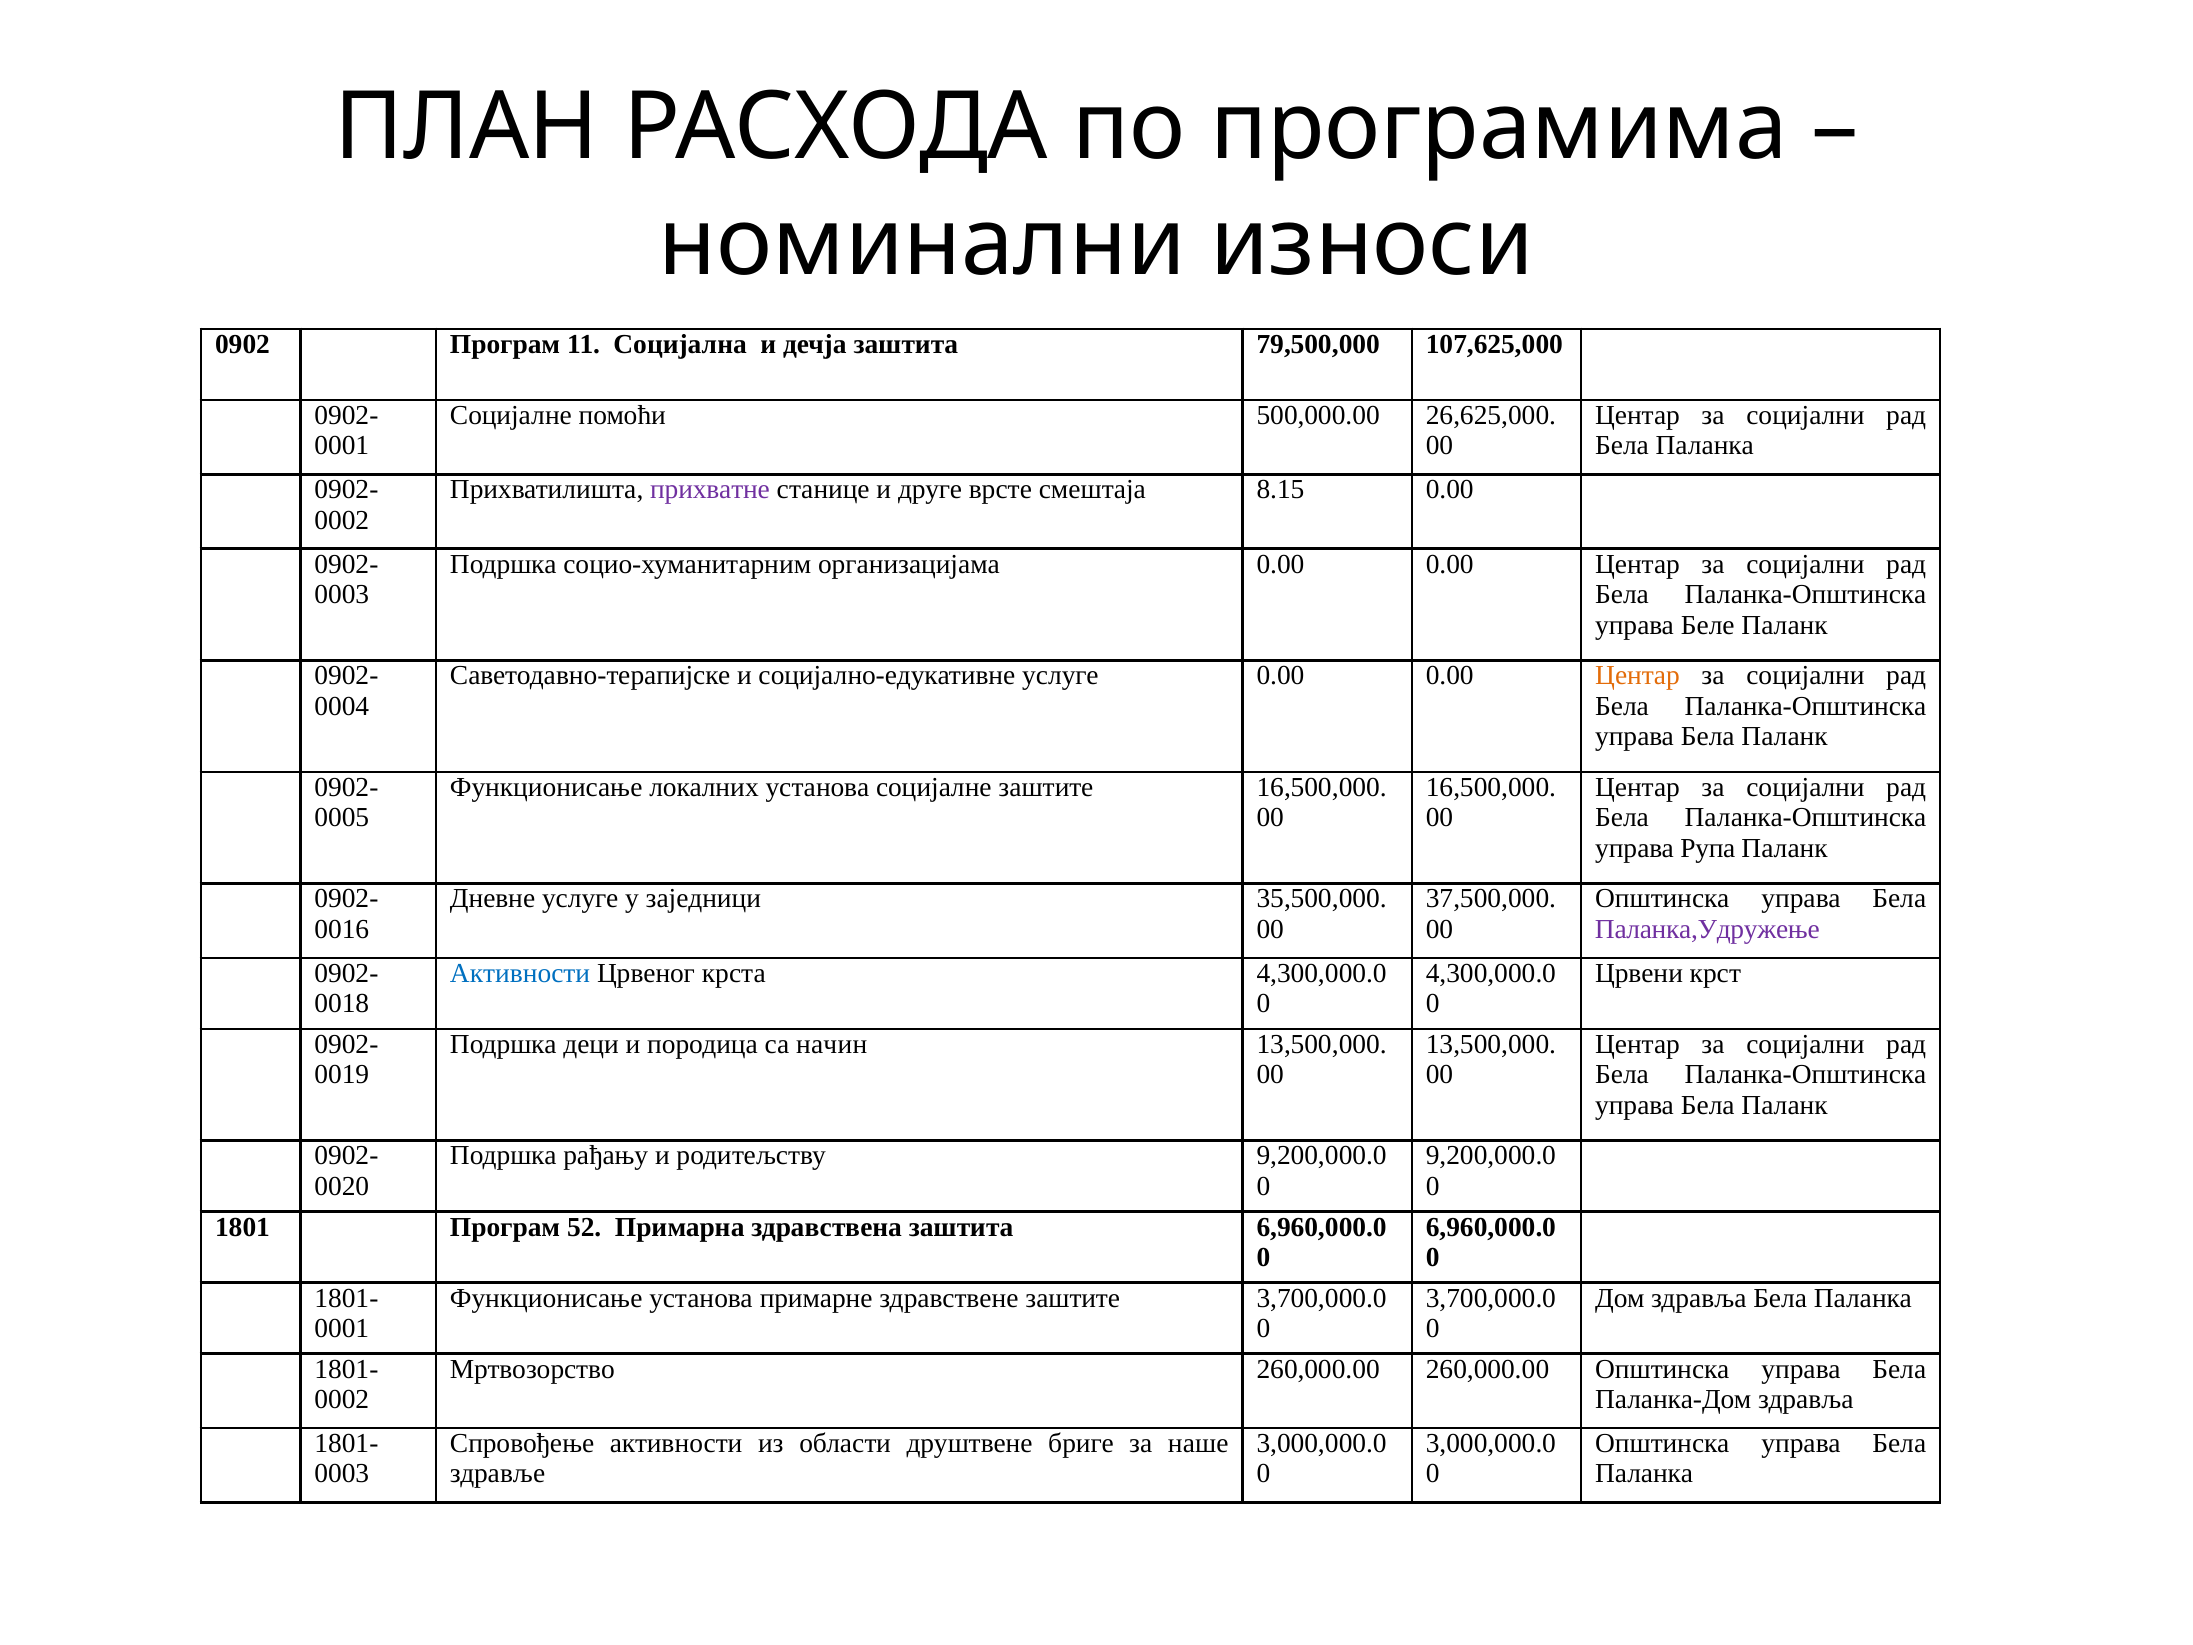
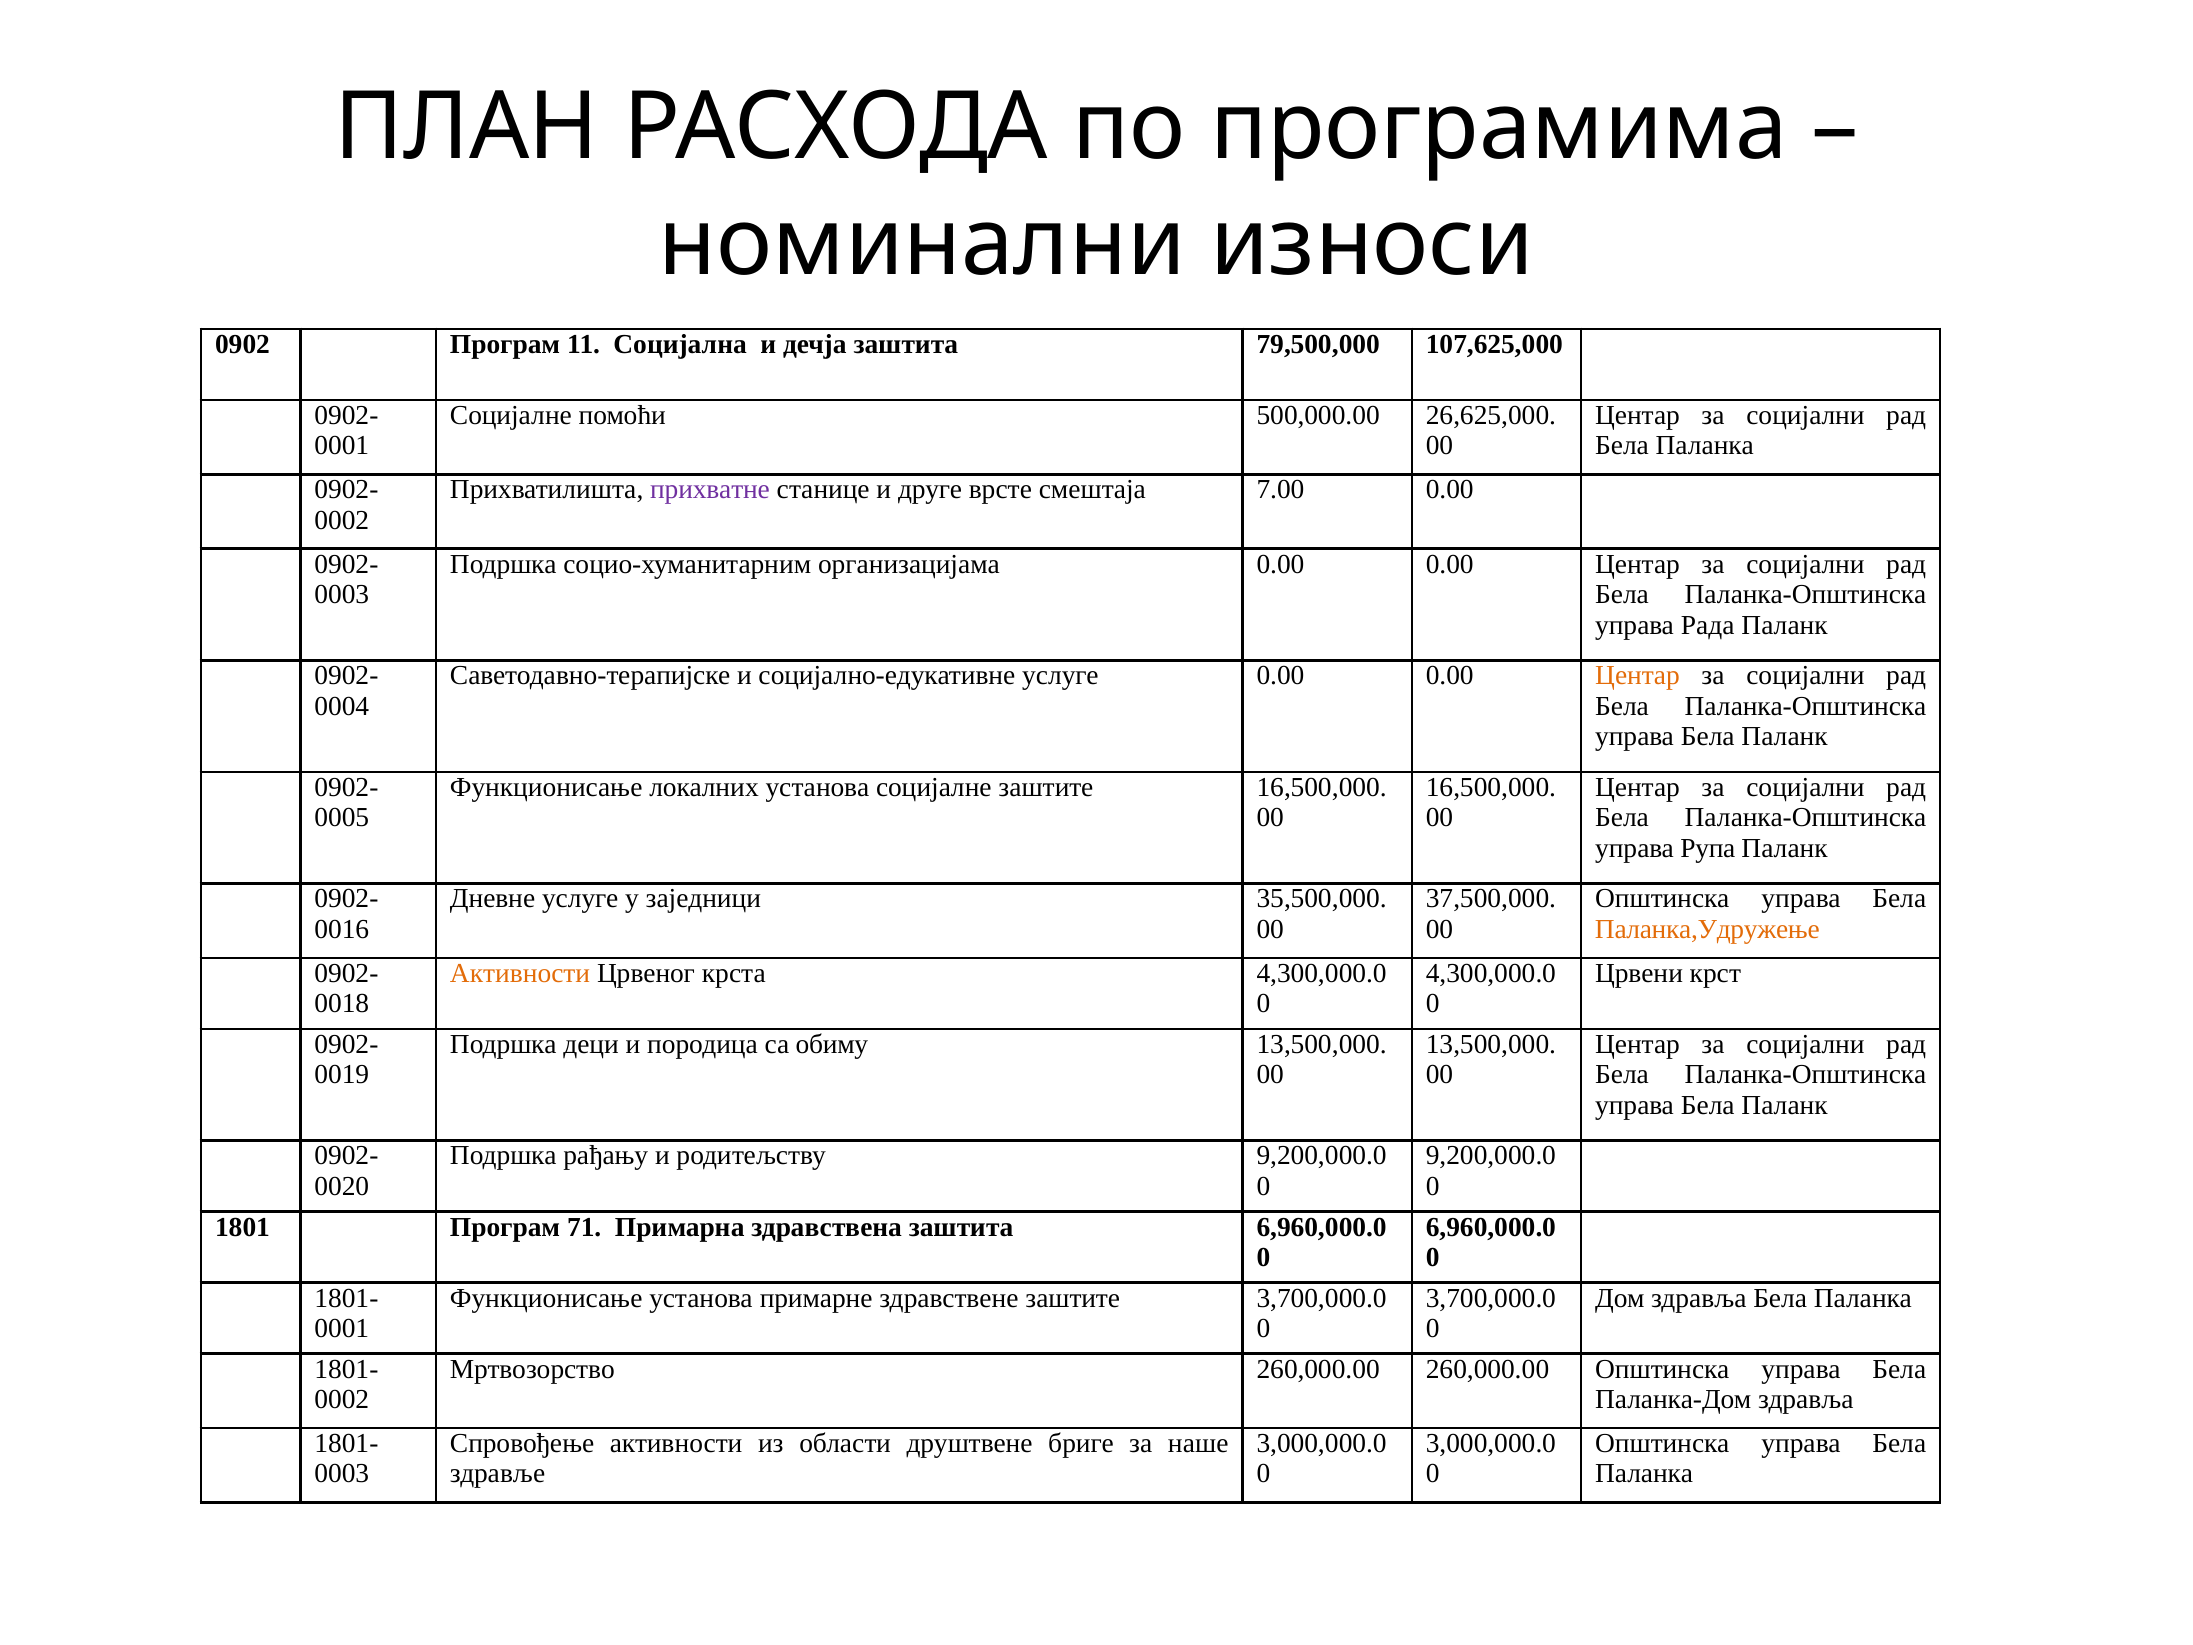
8.15: 8.15 -> 7.00 (1280, 490)
Беле: Беле -> Рада (1708, 625)
Паланкa,Удружење colour: purple -> orange (1707, 929)
Активности colour: blue -> orange (520, 973)
начин: начин -> обиму (832, 1044)
52: 52 -> 71 (584, 1227)
